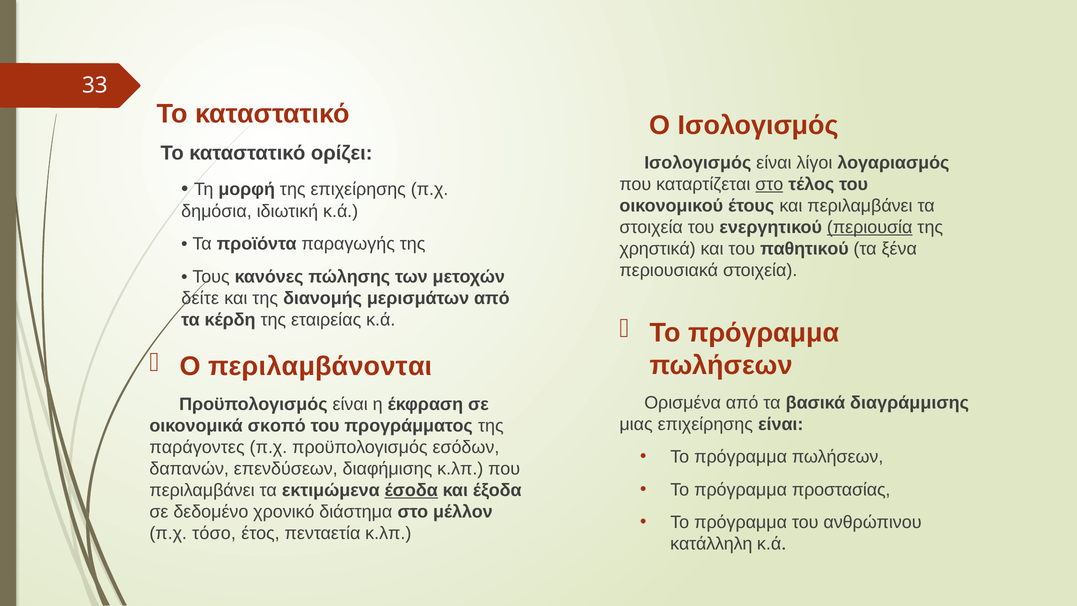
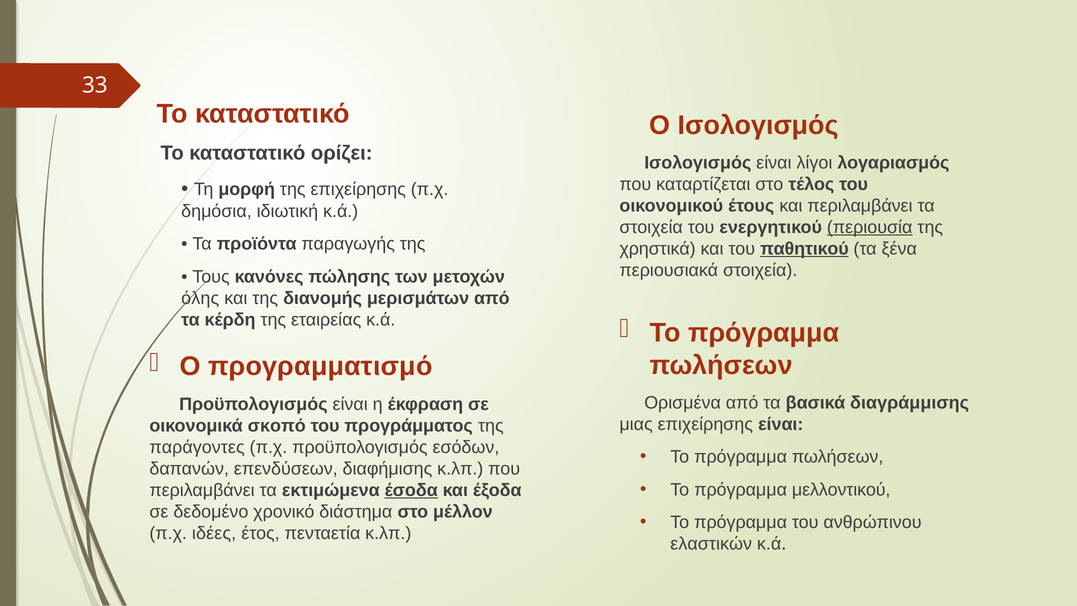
στο underline: present -> none (769, 184)
παθητικού underline: none -> present (804, 249)
δείτε: δείτε -> όλης (200, 298)
περιλαμβάνονται: περιλαμβάνονται -> προγραμματισμό (320, 366)
προστασίας: προστασίας -> μελλοντικού (841, 490)
τόσο: τόσο -> ιδέες (214, 533)
κατάλληλη: κατάλληλη -> ελαστικών (711, 544)
